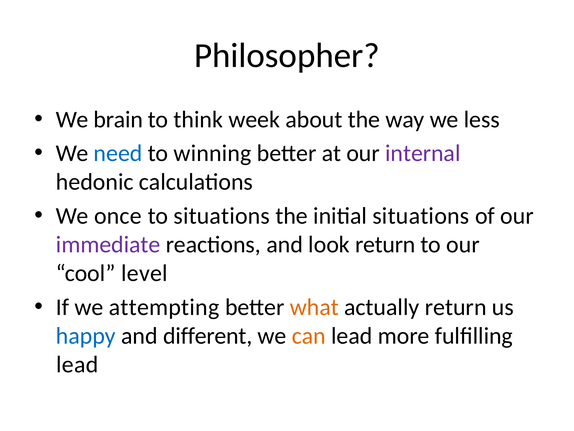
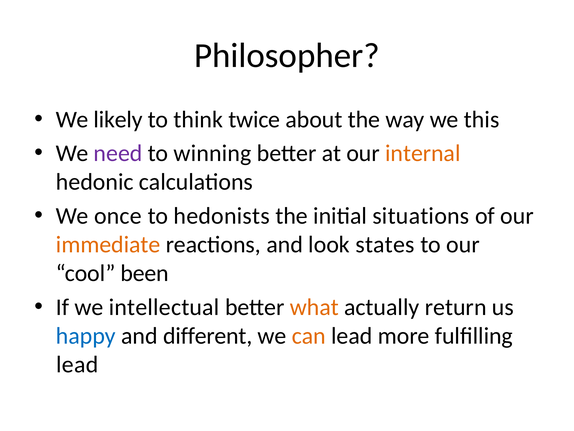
brain: brain -> likely (118, 119)
week: week -> twice (254, 119)
less: less -> this (482, 119)
need colour: blue -> purple (118, 153)
internal colour: purple -> orange (423, 153)
to situations: situations -> hedonists (222, 216)
immediate colour: purple -> orange (108, 244)
look return: return -> states (385, 244)
level: level -> been (145, 273)
attempting: attempting -> intellectual (164, 307)
